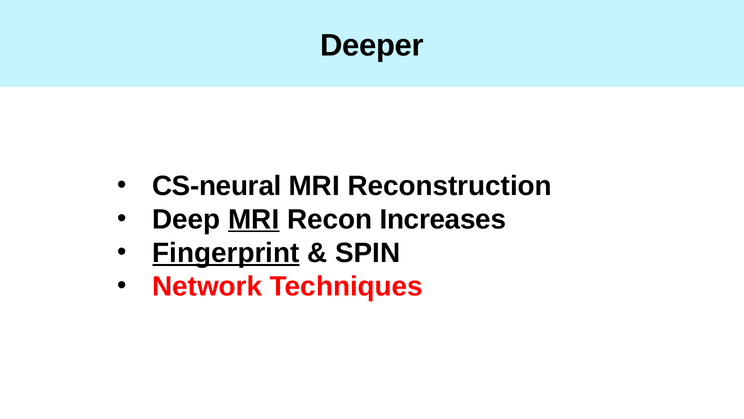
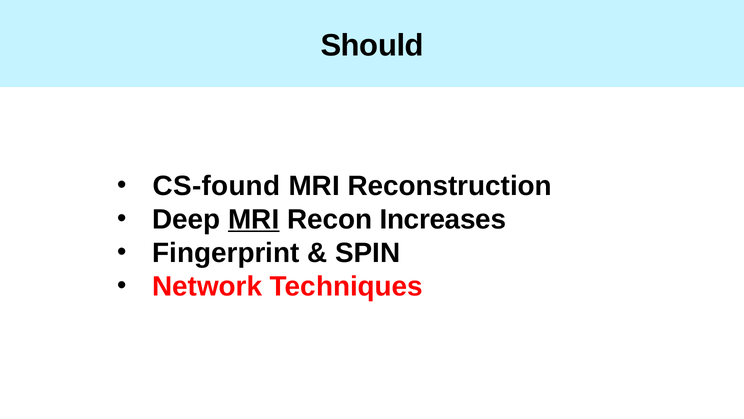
Deeper: Deeper -> Should (372, 46)
CS-neural: CS-neural -> CS-found (216, 186)
Fingerprint underline: present -> none (226, 253)
